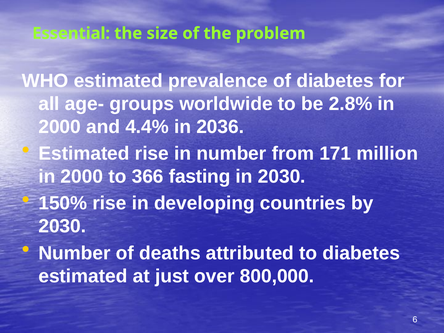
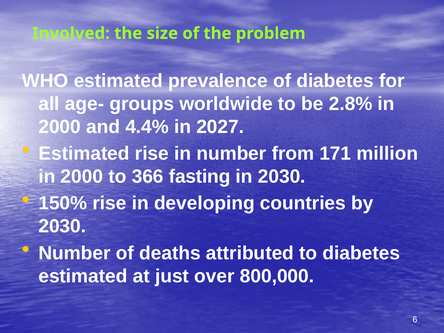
Essential: Essential -> Involved (71, 33)
2036: 2036 -> 2027 (220, 127)
